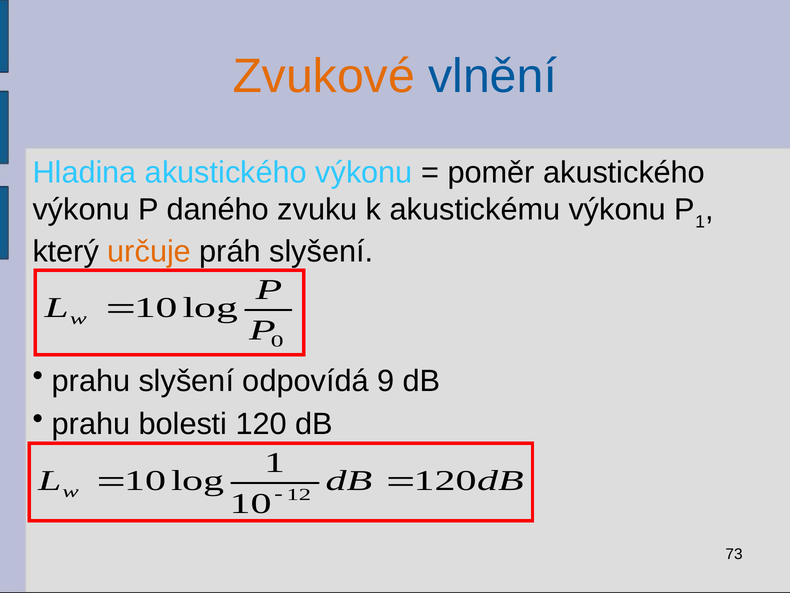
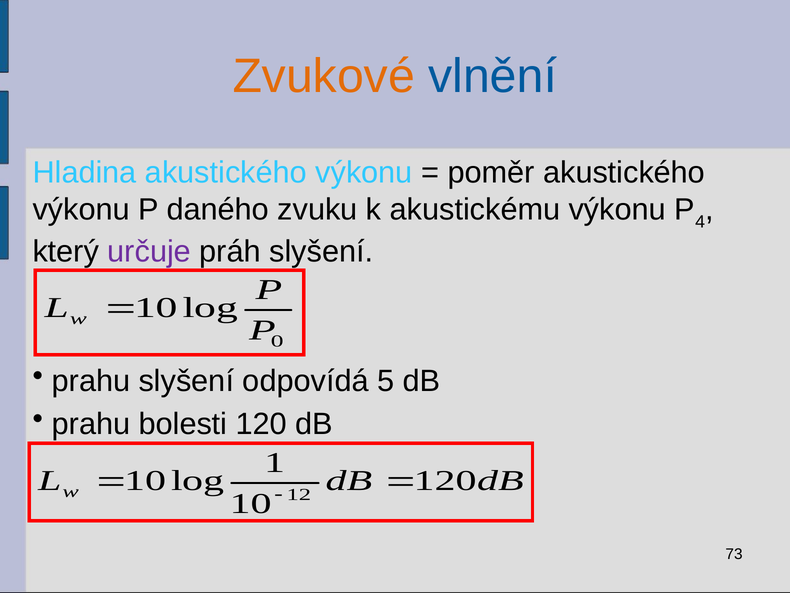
P 1: 1 -> 4 (700, 221)
určuje colour: orange -> purple (149, 251)
9: 9 -> 5 (386, 381)
